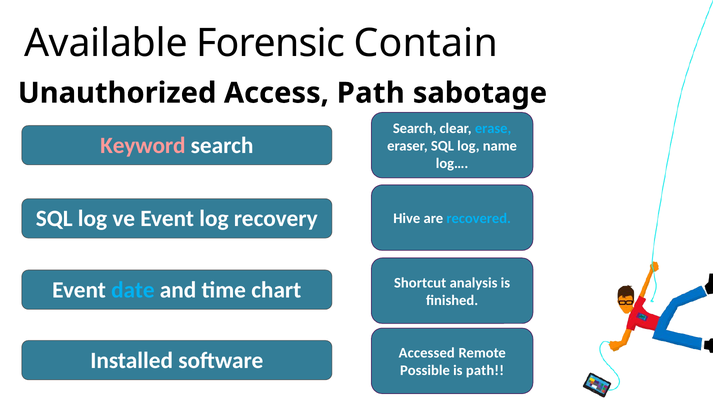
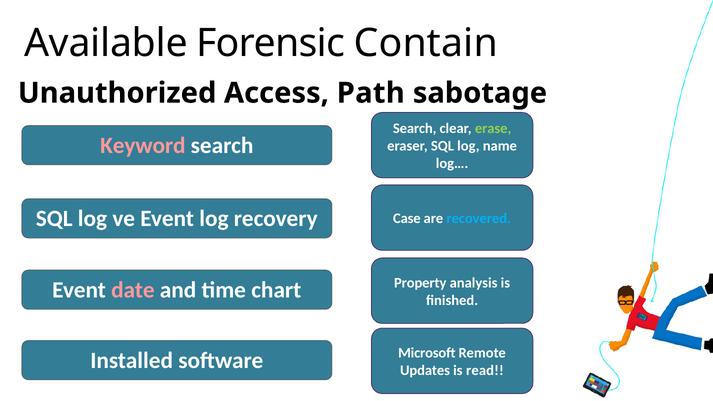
erase colour: light blue -> light green (493, 129)
Hive: Hive -> Case (407, 219)
date colour: light blue -> pink (133, 290)
Shortcut: Shortcut -> Property (420, 283)
Accessed: Accessed -> Microsoft (427, 353)
Possible: Possible -> Updates (425, 371)
is path: path -> read (485, 371)
